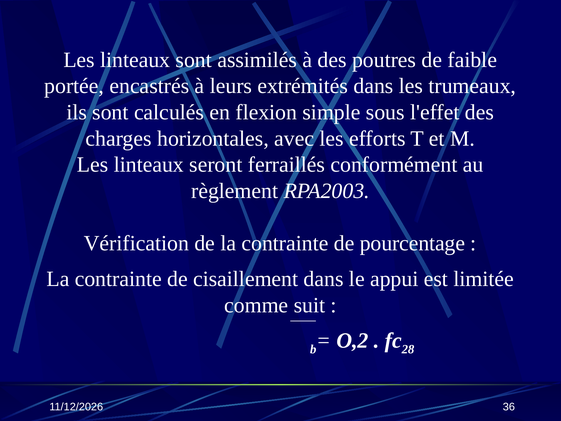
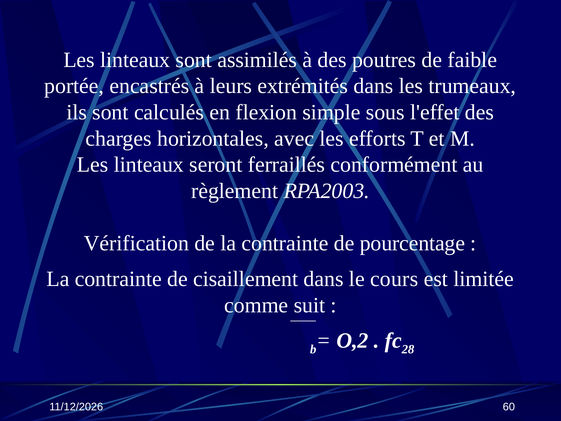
appui: appui -> cours (394, 279)
36: 36 -> 60 (509, 407)
